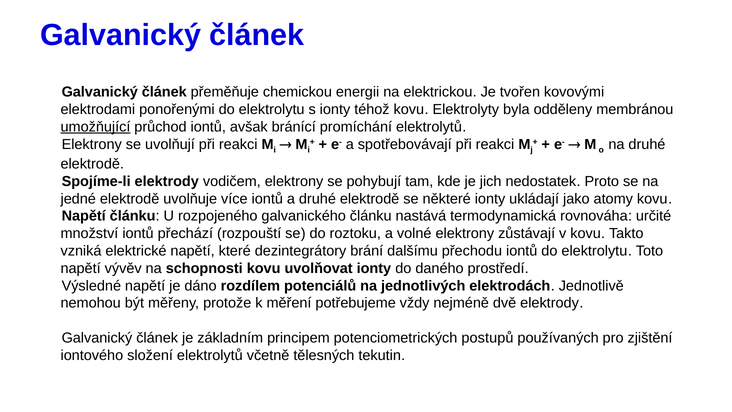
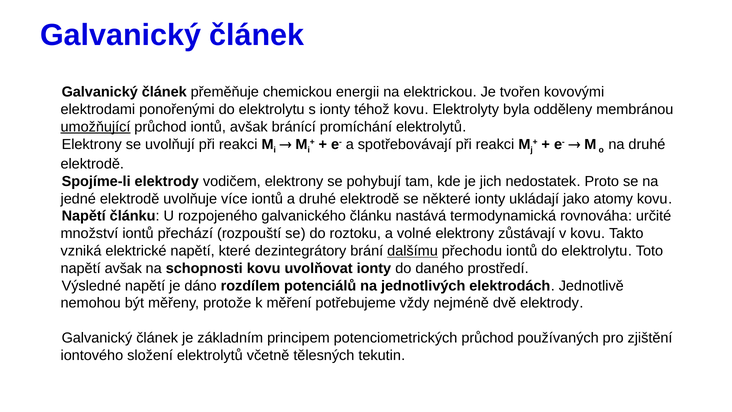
dalšímu underline: none -> present (413, 251)
napětí vývěv: vývěv -> avšak (123, 268)
potenciometrických postupů: postupů -> průchod (487, 338)
